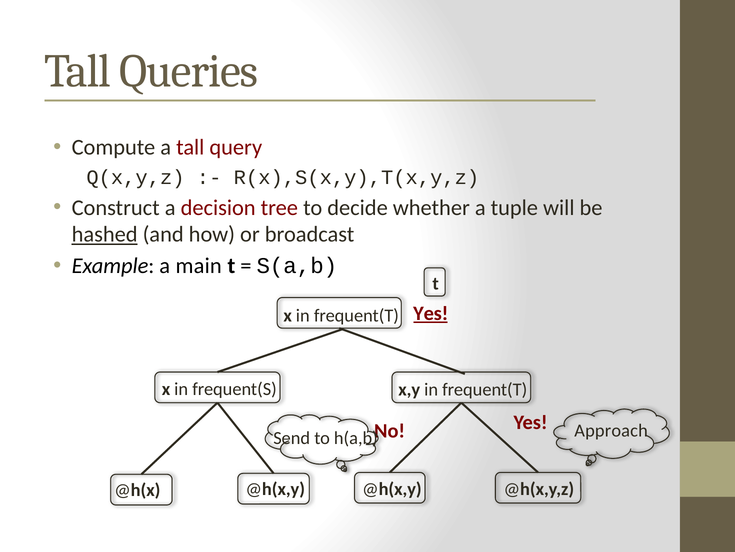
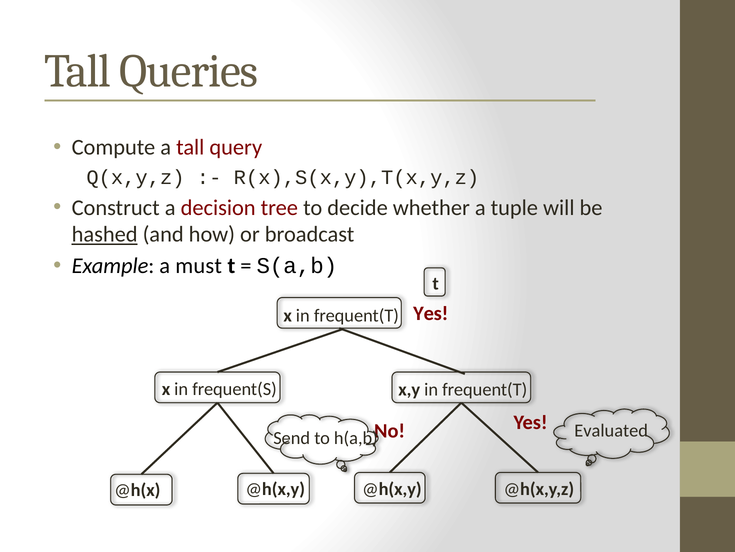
main: main -> must (199, 266)
Yes underline: present -> none (431, 313)
Approach: Approach -> Evaluated (611, 430)
